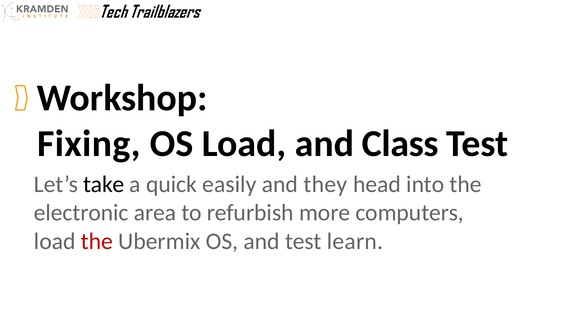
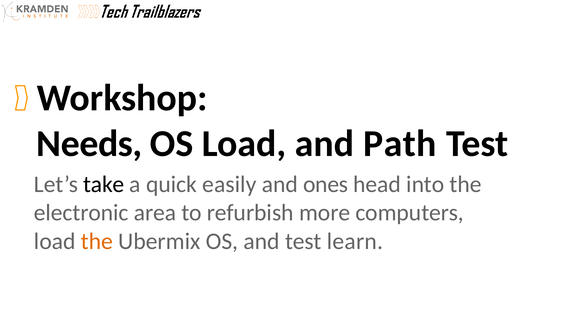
Fixing: Fixing -> Needs (89, 143)
Class: Class -> Path (400, 143)
they: they -> ones (326, 184)
the colour: red -> orange (97, 241)
